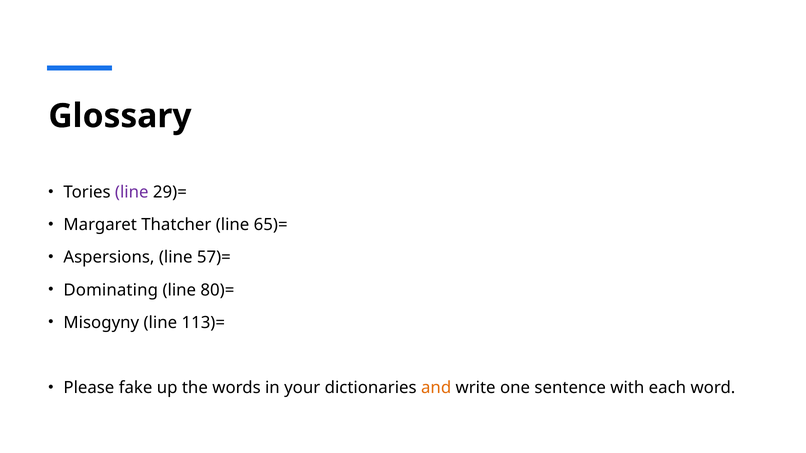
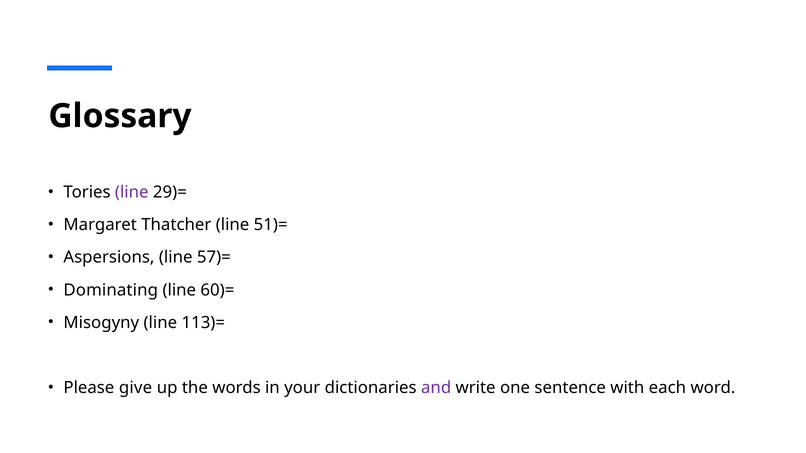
65)=: 65)= -> 51)= (271, 225)
80)=: 80)= -> 60)= (217, 290)
fake: fake -> give (136, 388)
and colour: orange -> purple (436, 388)
